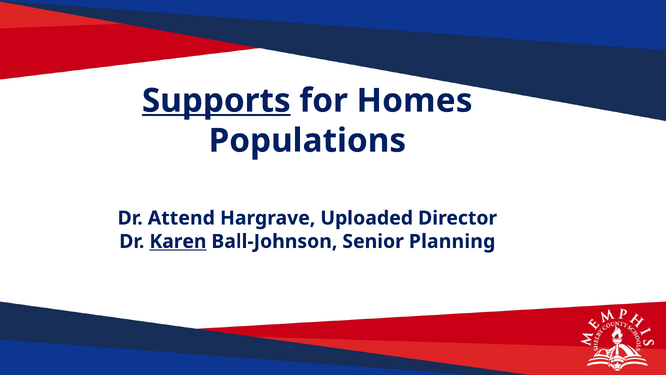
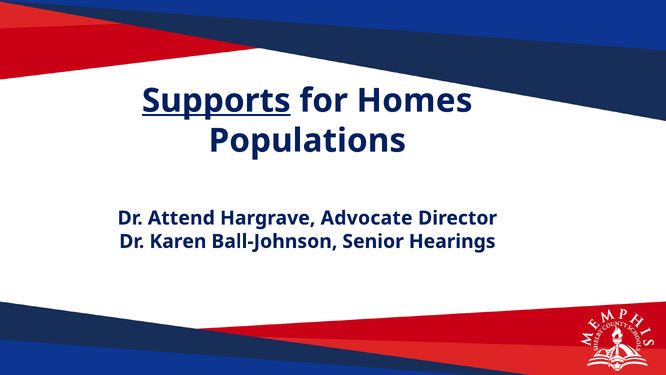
Uploaded: Uploaded -> Advocate (367, 218)
Karen underline: present -> none (178, 241)
Planning: Planning -> Hearings (452, 241)
